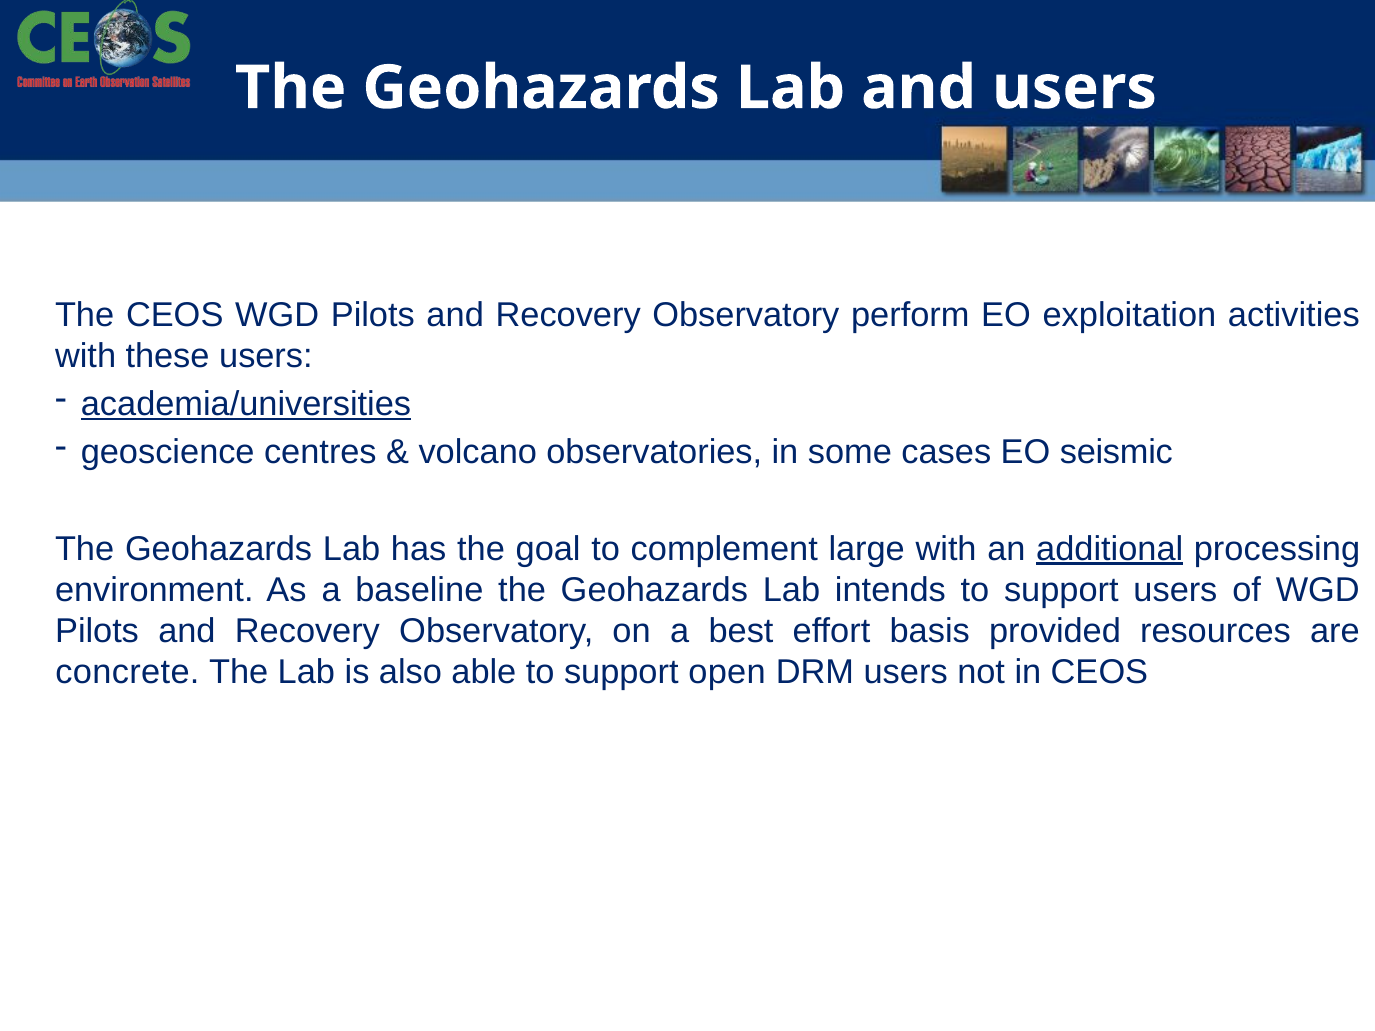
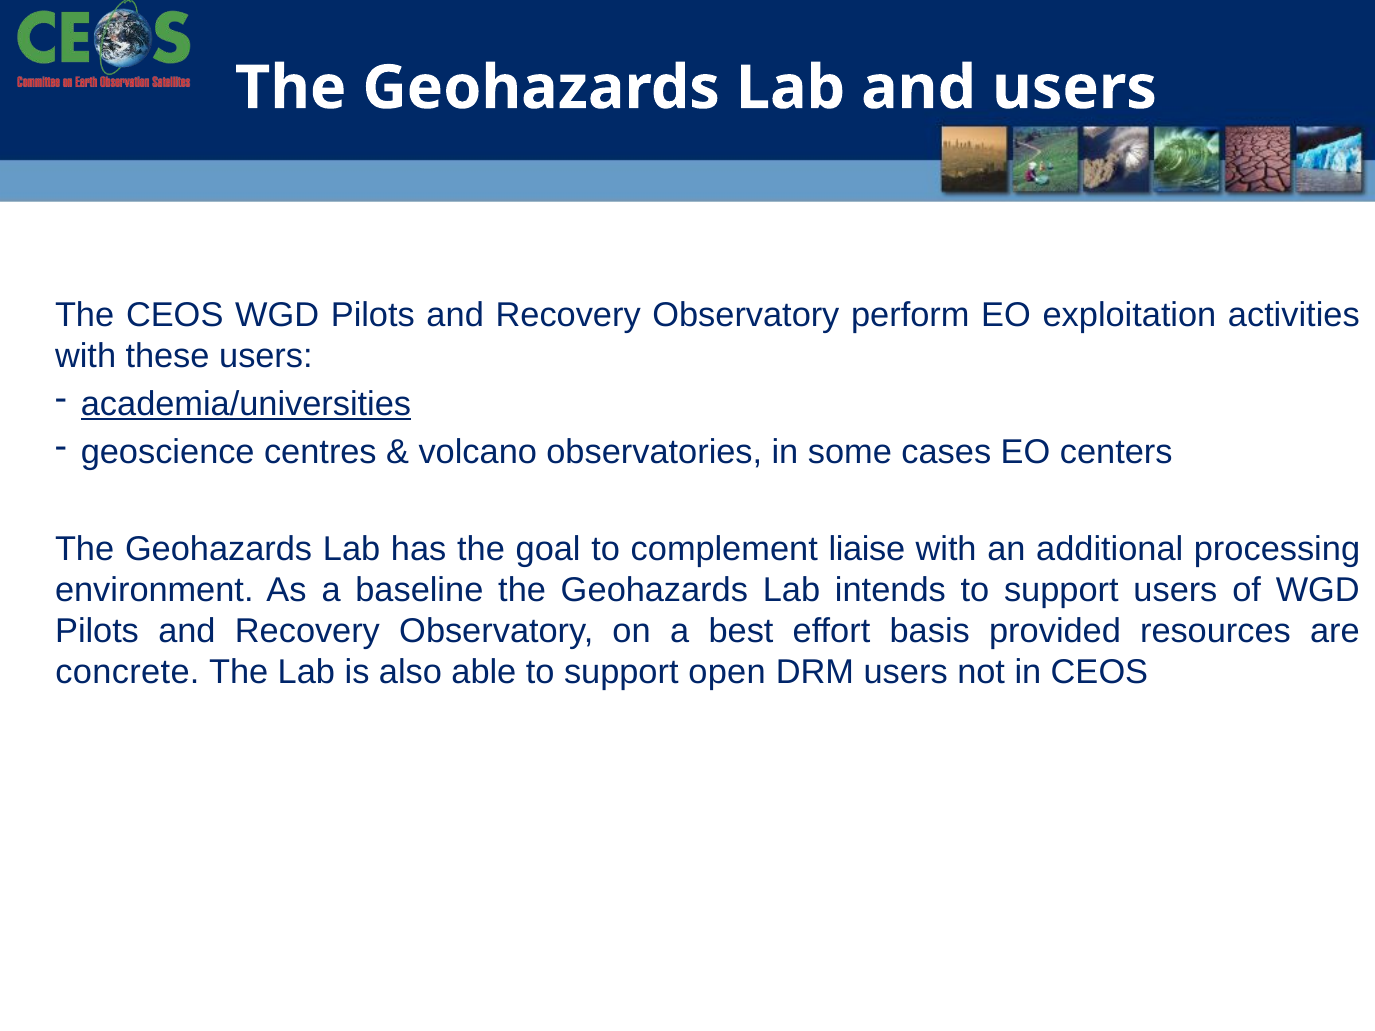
seismic: seismic -> centers (1116, 453)
large: large -> liaise (867, 549)
additional underline: present -> none (1110, 549)
